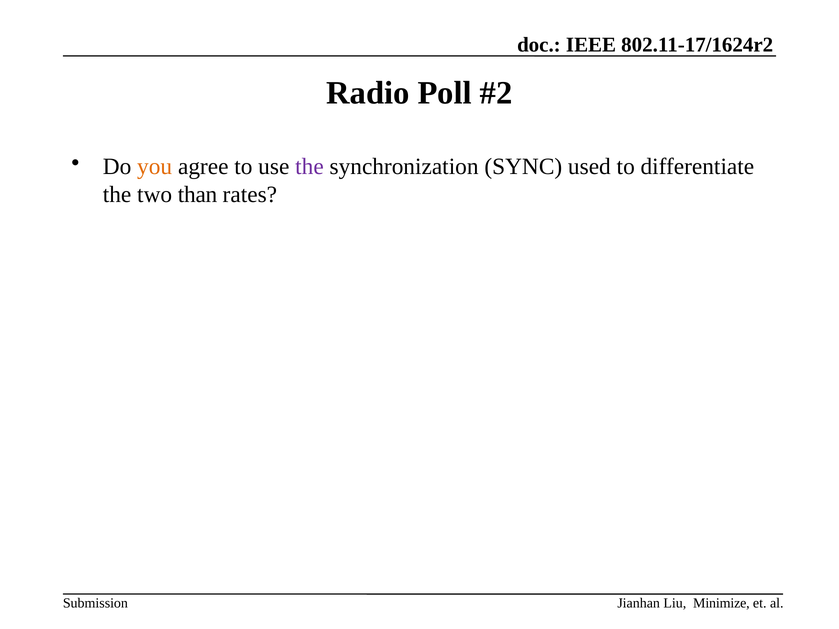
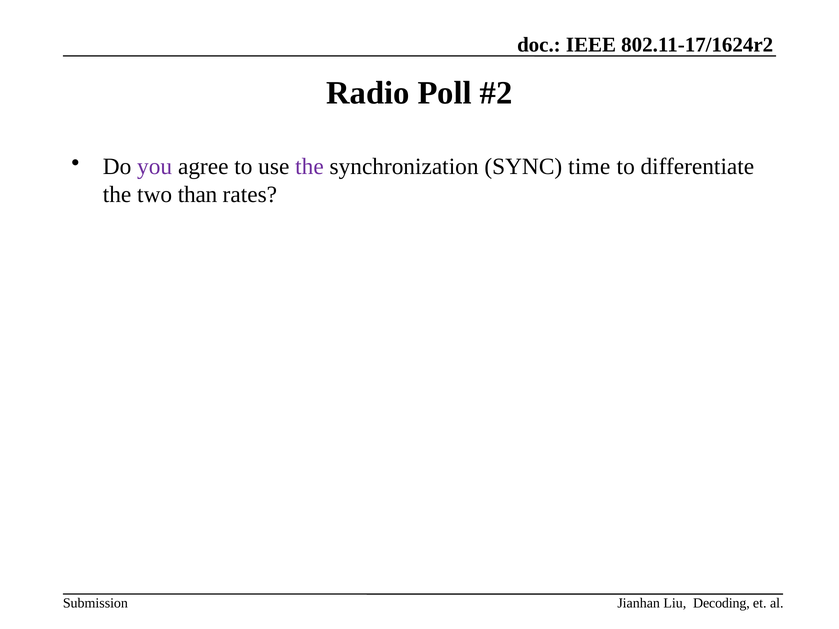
you colour: orange -> purple (155, 167)
used: used -> time (589, 167)
Minimize: Minimize -> Decoding (721, 603)
